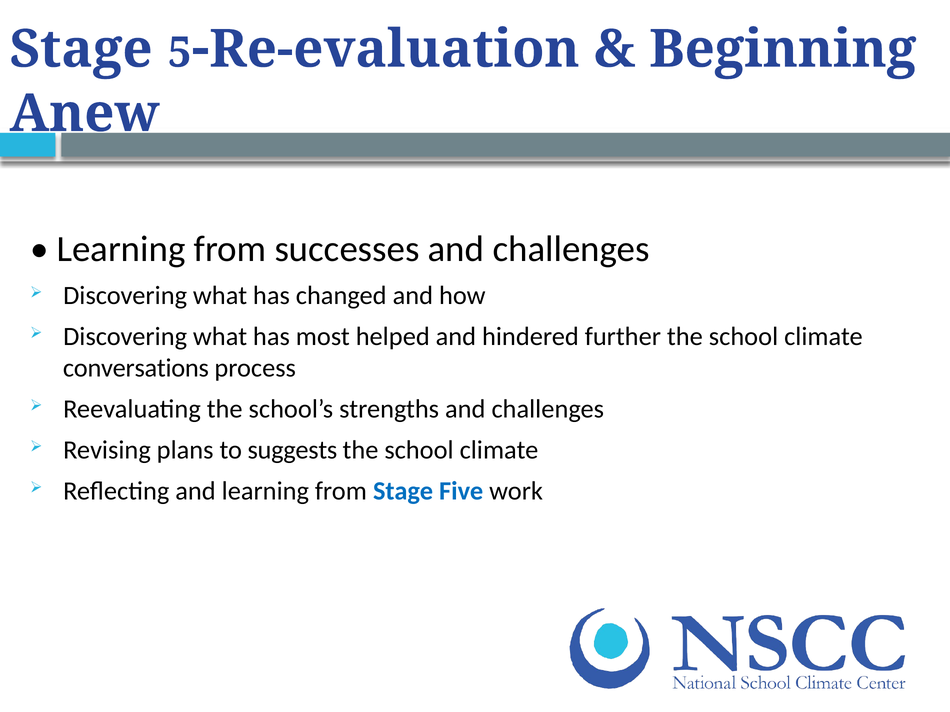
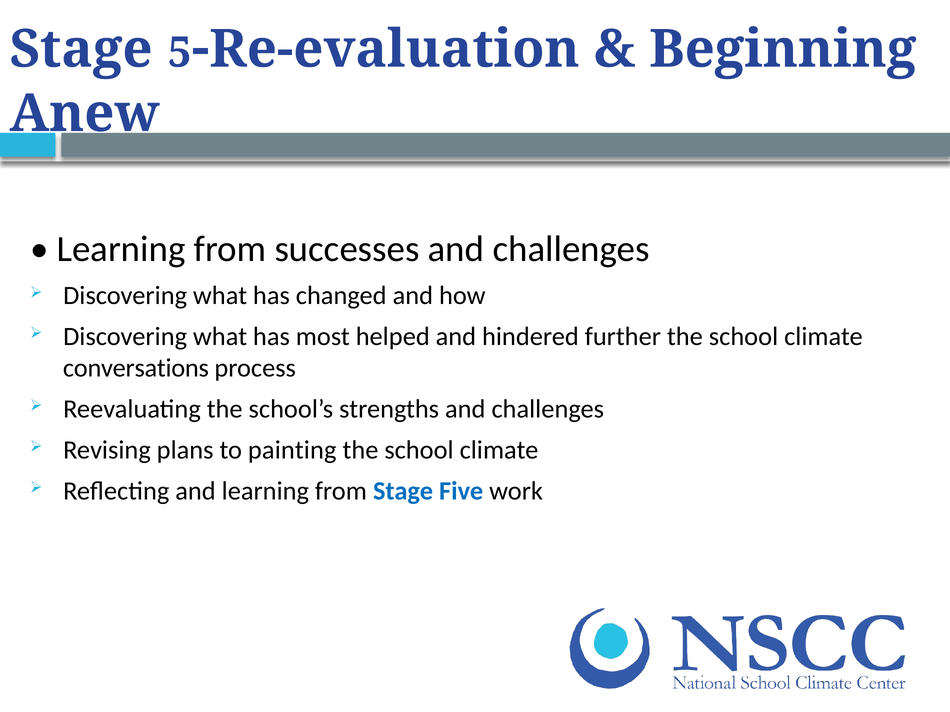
suggests: suggests -> painting (292, 450)
